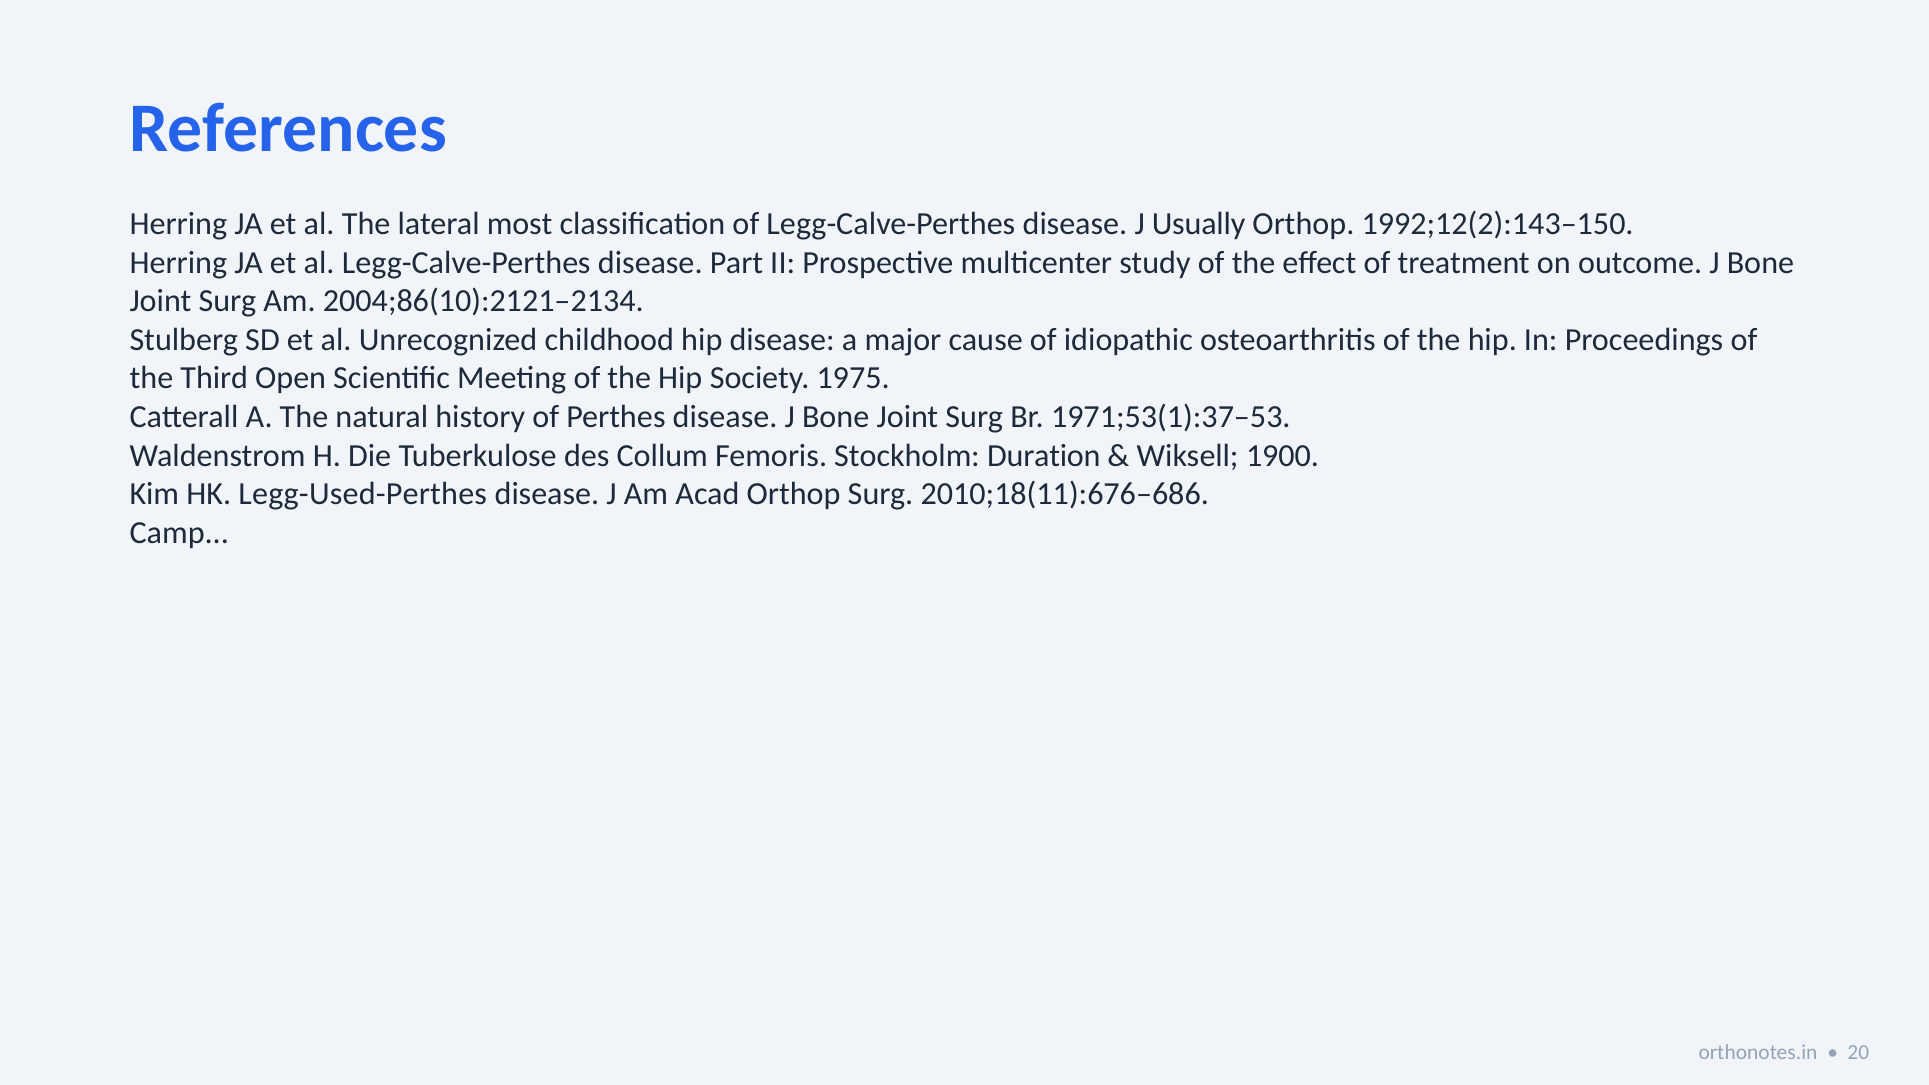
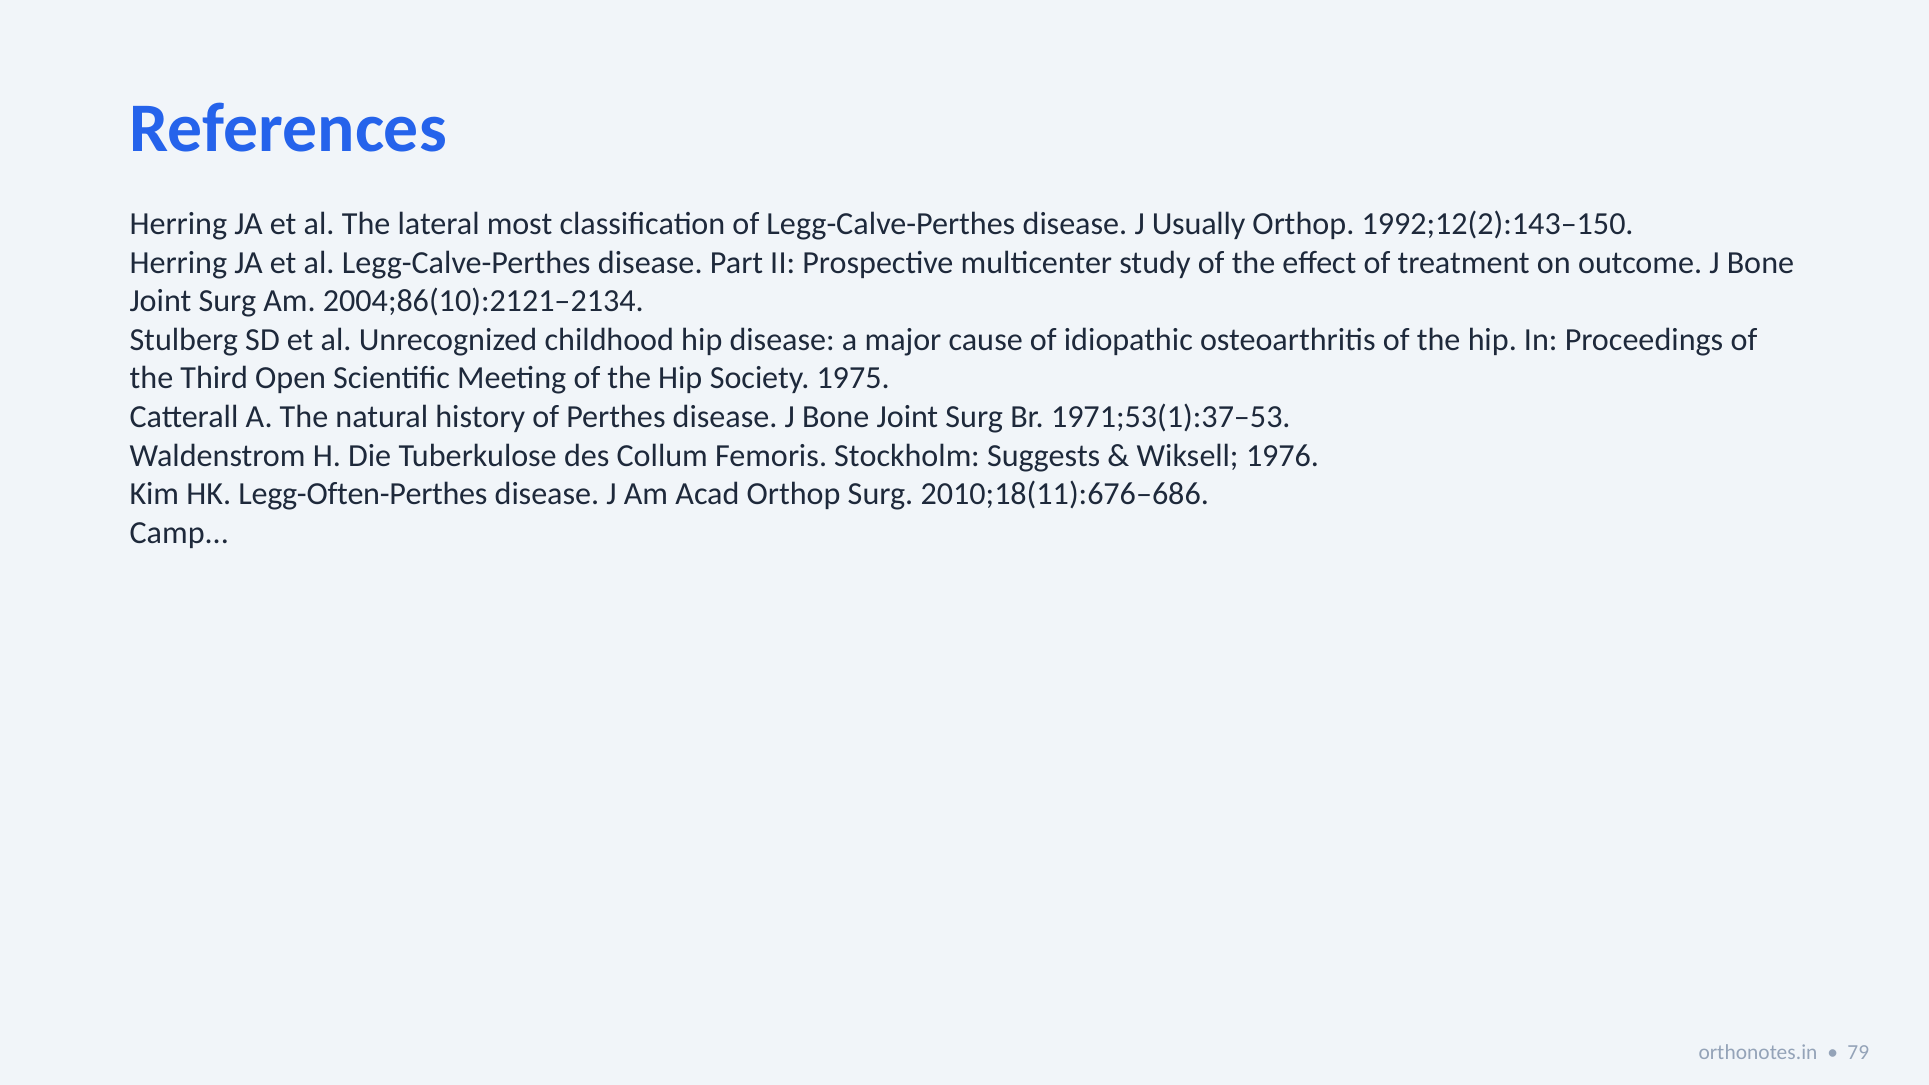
Duration: Duration -> Suggests (1044, 455)
1900: 1900 -> 1976 (1283, 455)
Legg-Used-Perthes: Legg-Used-Perthes -> Legg-Often-Perthes (363, 494)
20: 20 -> 79 (1858, 1053)
